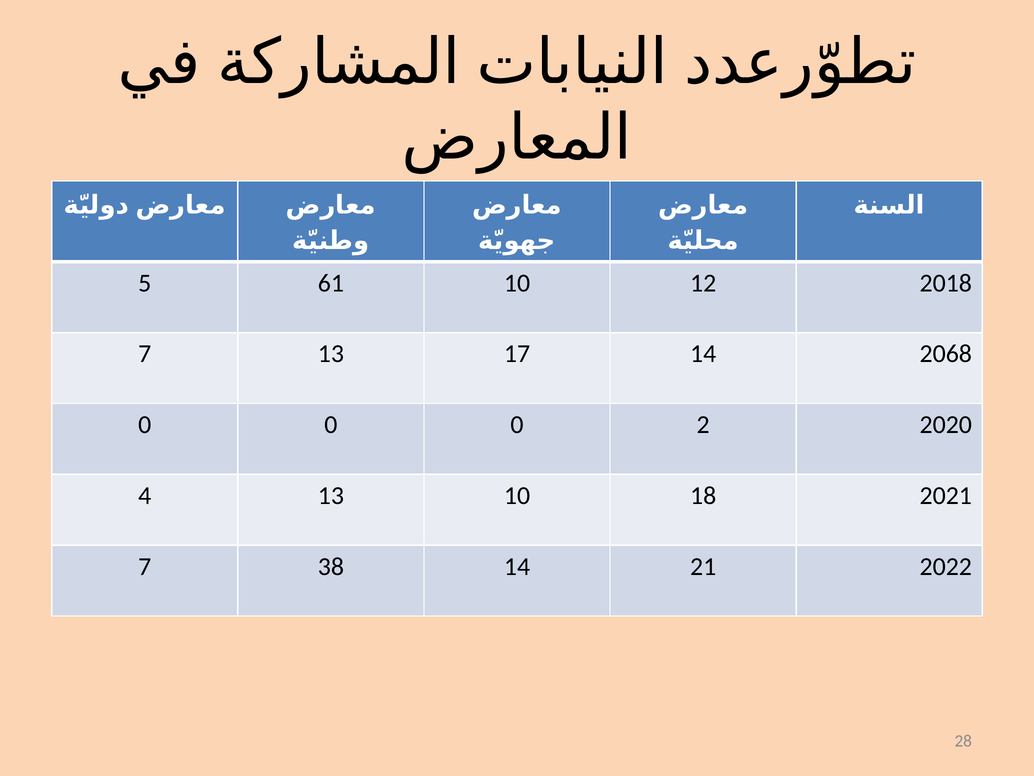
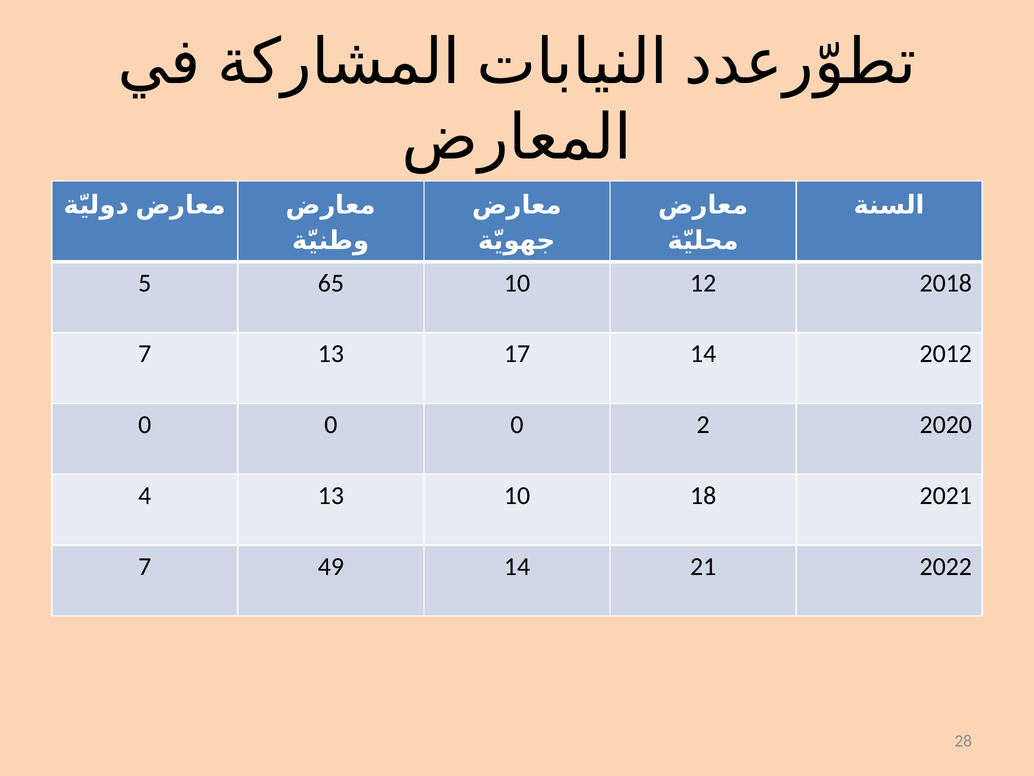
61: 61 -> 65 (331, 283)
2068: 2068 -> 2012 (946, 354)
38: 38 -> 49 (331, 566)
